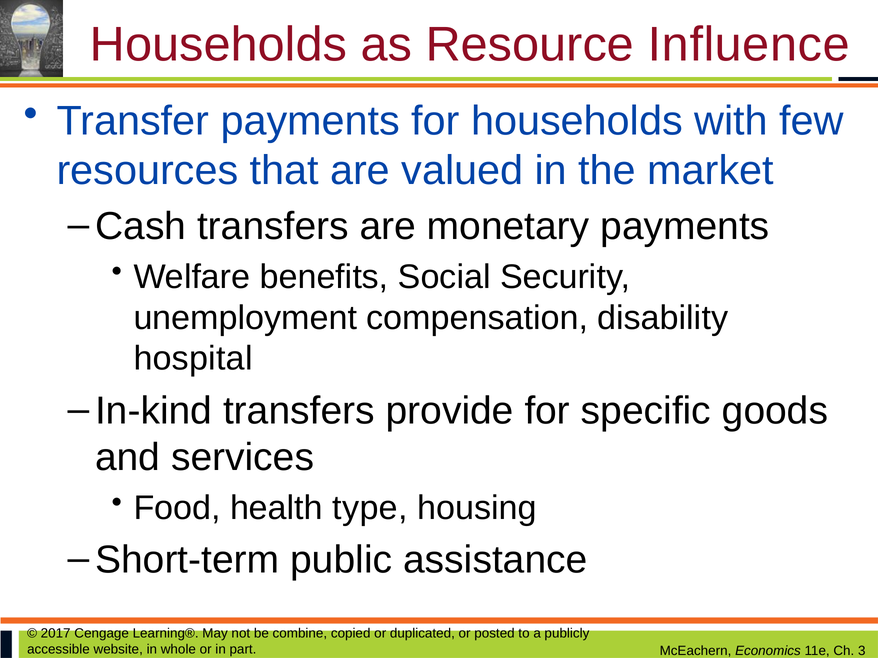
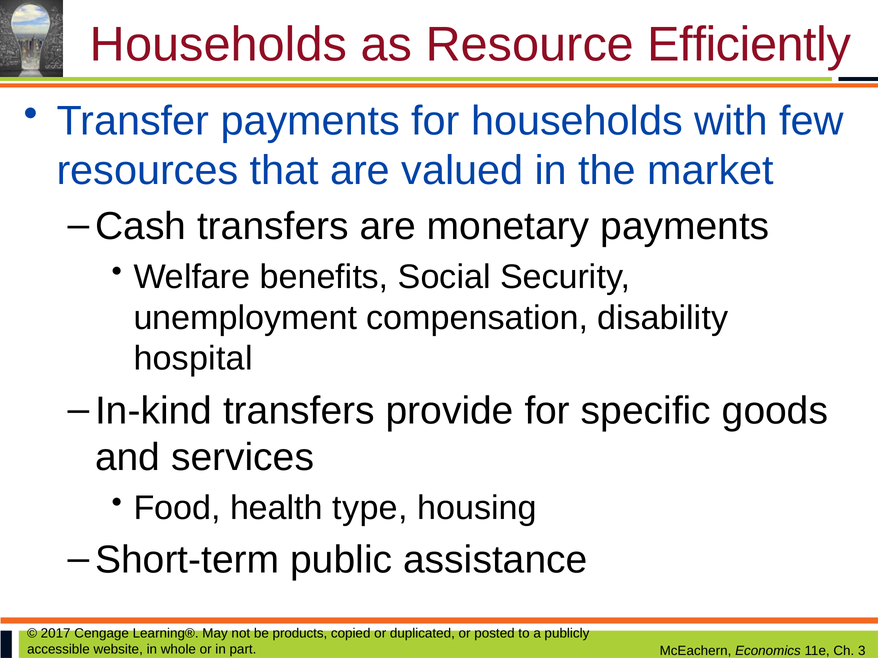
Influence: Influence -> Efficiently (749, 45)
combine: combine -> products (300, 634)
